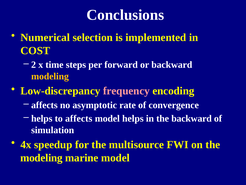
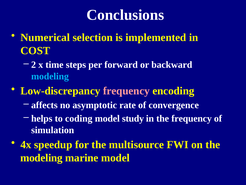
modeling colour: yellow -> light blue (50, 76)
to affects: affects -> coding (79, 118)
model helps: helps -> study (133, 118)
the backward: backward -> frequency (192, 118)
